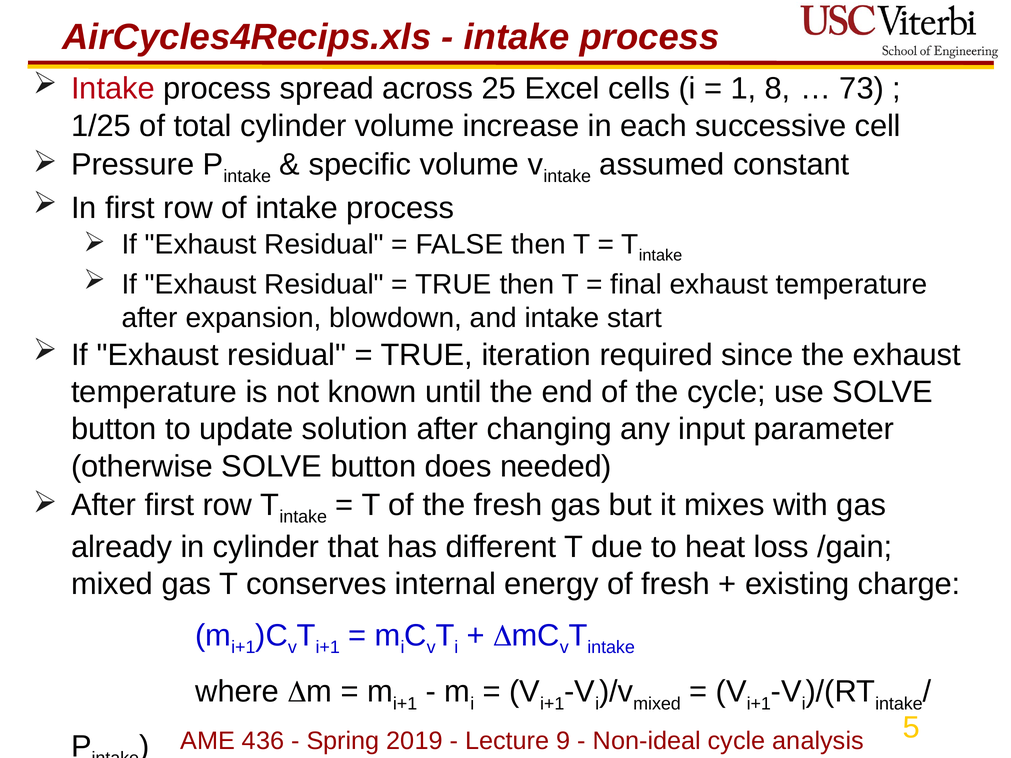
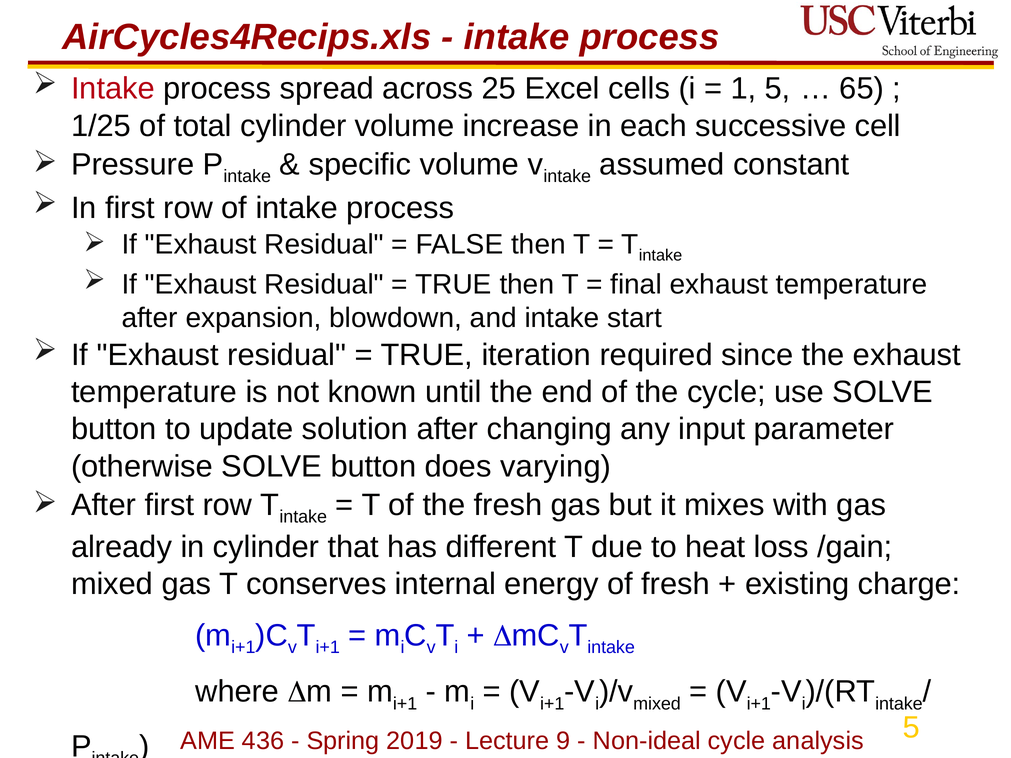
1 8: 8 -> 5 (778, 89)
73: 73 -> 65 (862, 89)
needed: needed -> varying (556, 466)
